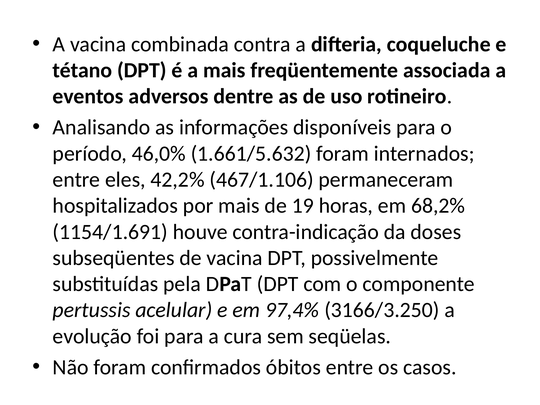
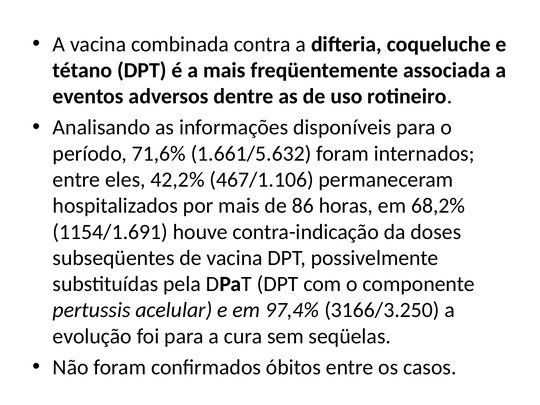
46,0%: 46,0% -> 71,6% (159, 154)
19: 19 -> 86 (303, 206)
